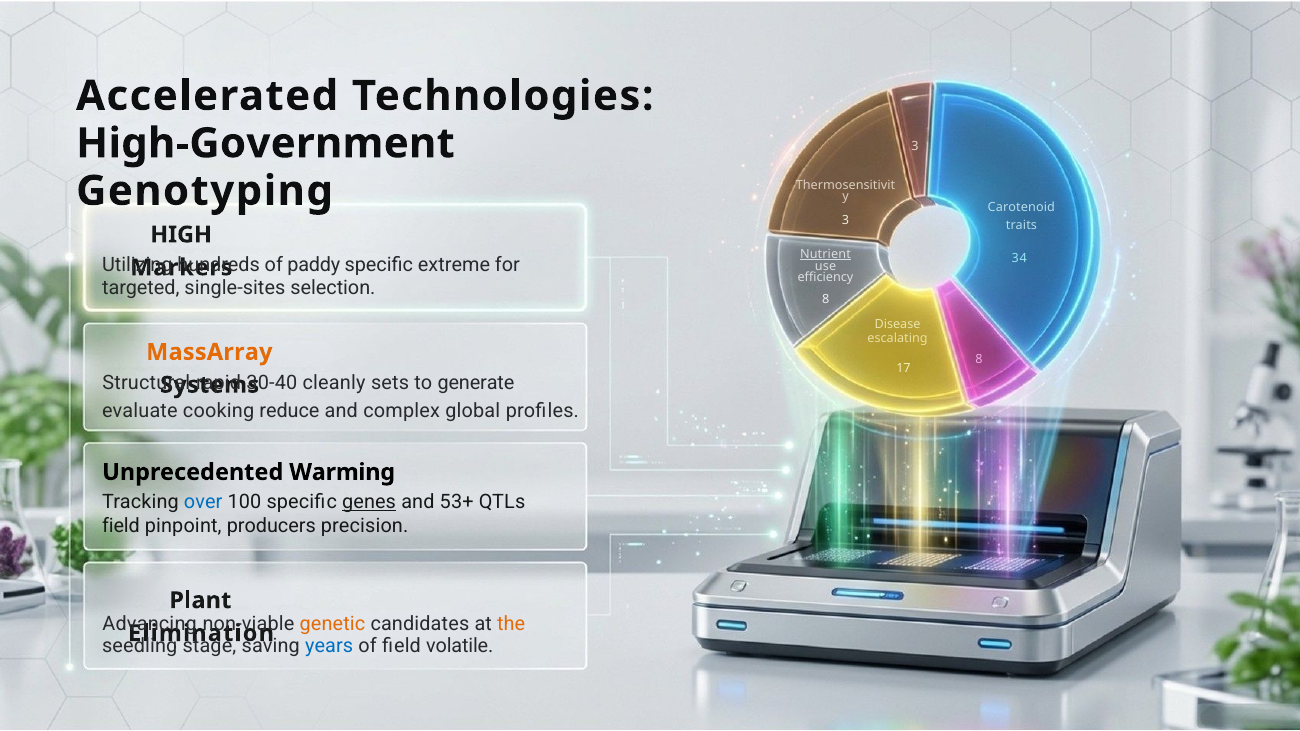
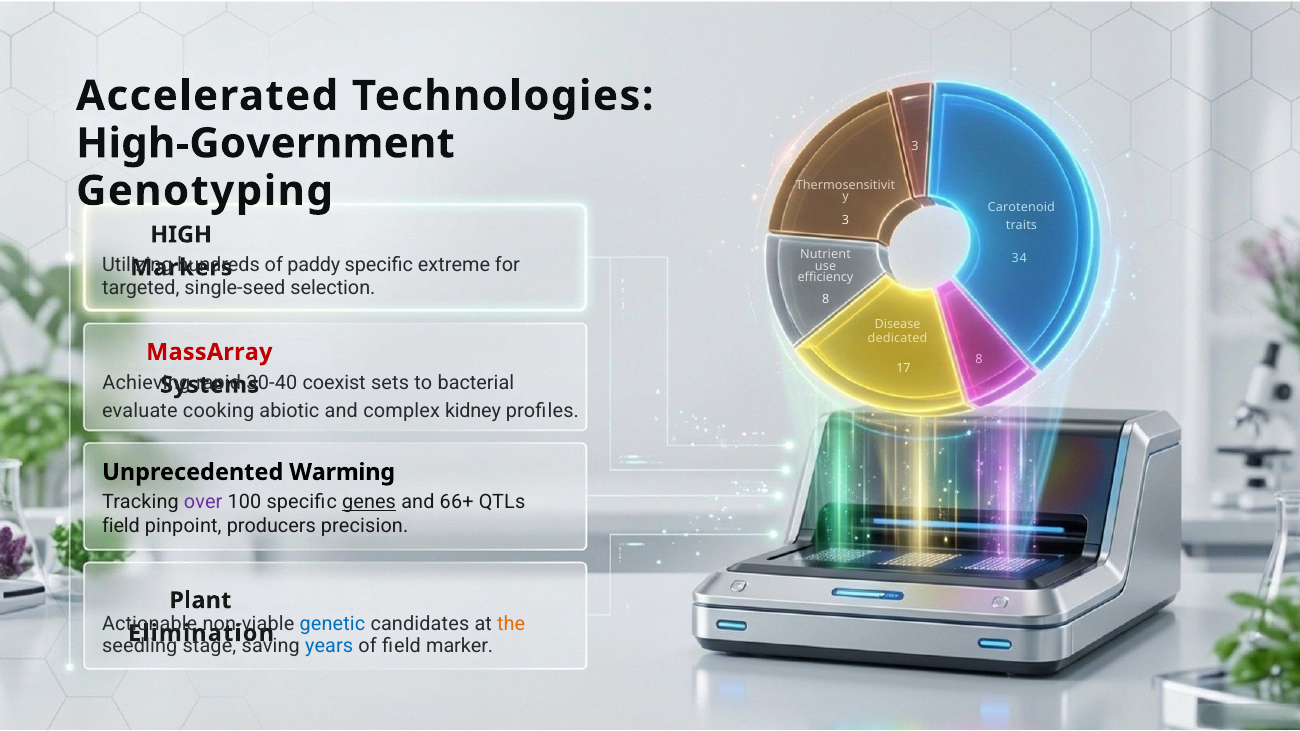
Nutrient underline: present -> none (825, 254)
single-sites: single-sites -> single-seed (235, 288)
escalating: escalating -> dedicated (897, 339)
MassArray colour: orange -> red (209, 352)
Structural: Structural -> Achieving (146, 383)
cleanly: cleanly -> coexist (334, 383)
generate: generate -> bacterial (476, 383)
reduce: reduce -> abiotic (289, 411)
global: global -> kidney (473, 411)
over colour: blue -> purple (203, 502)
53+: 53+ -> 66+ (457, 502)
Advancing: Advancing -> Actionable (150, 624)
genetic colour: orange -> blue (332, 624)
volatile: volatile -> marker (460, 646)
